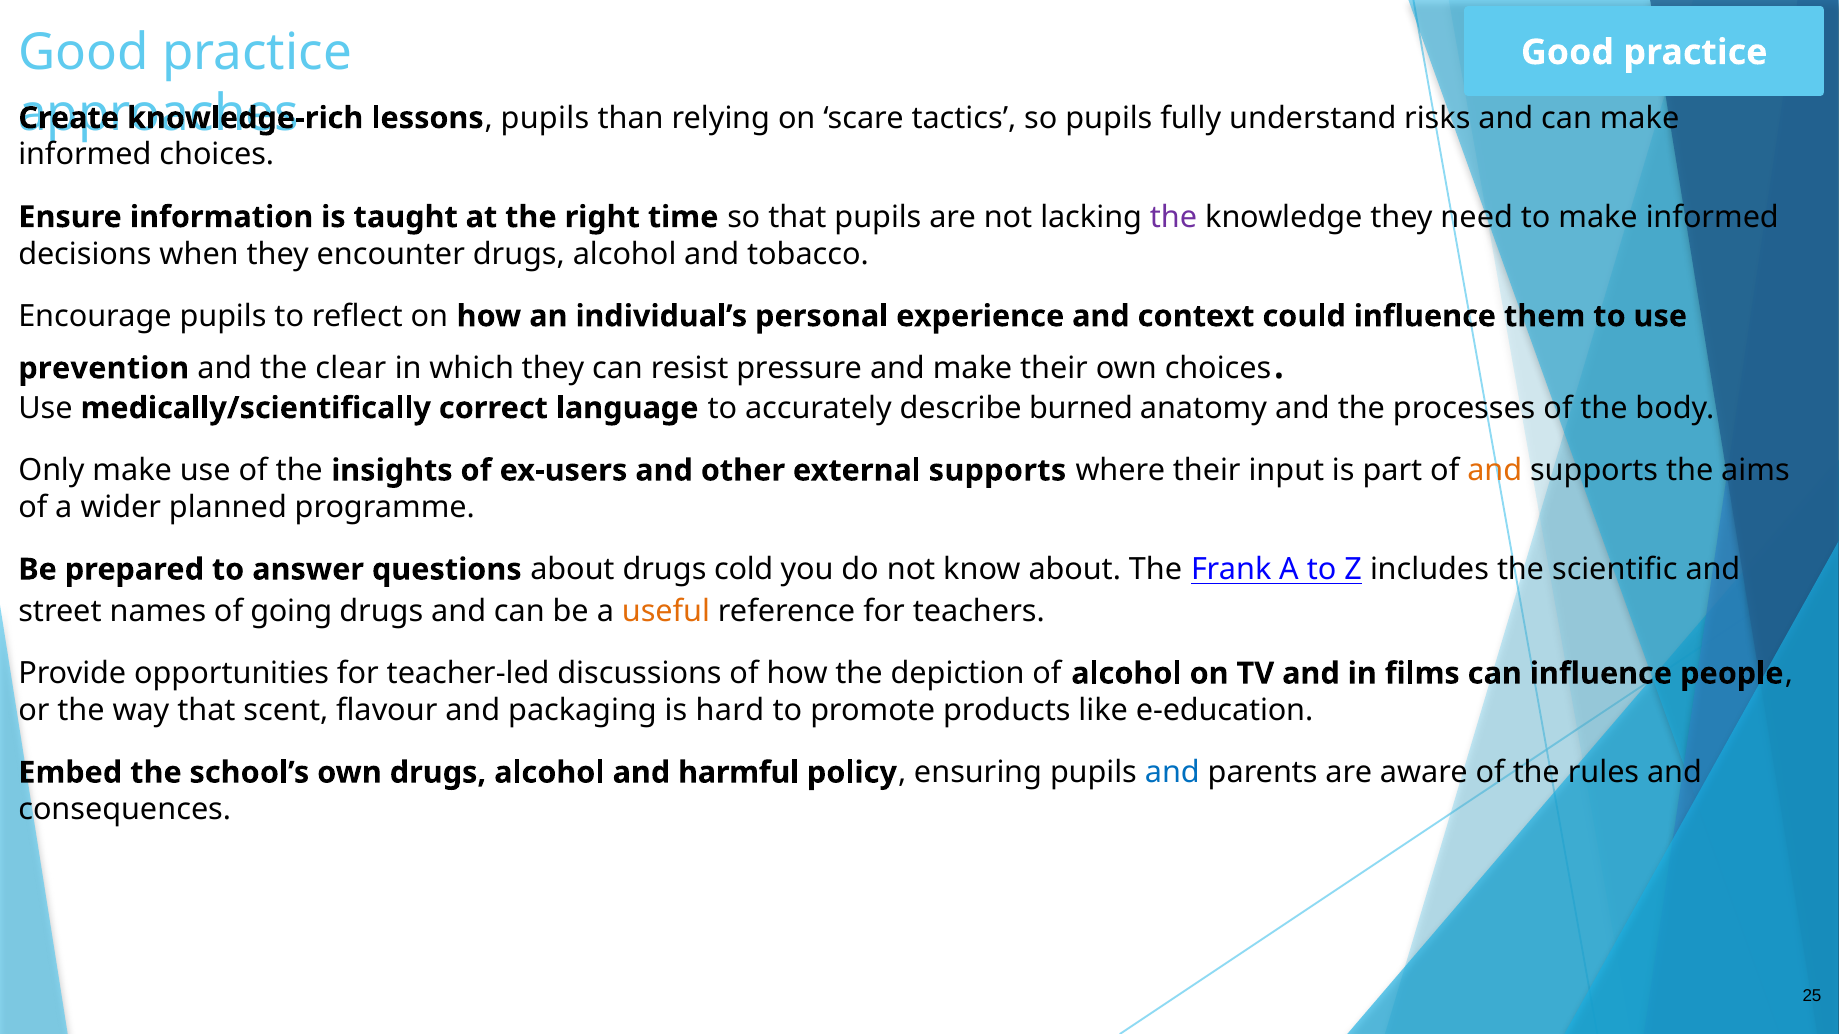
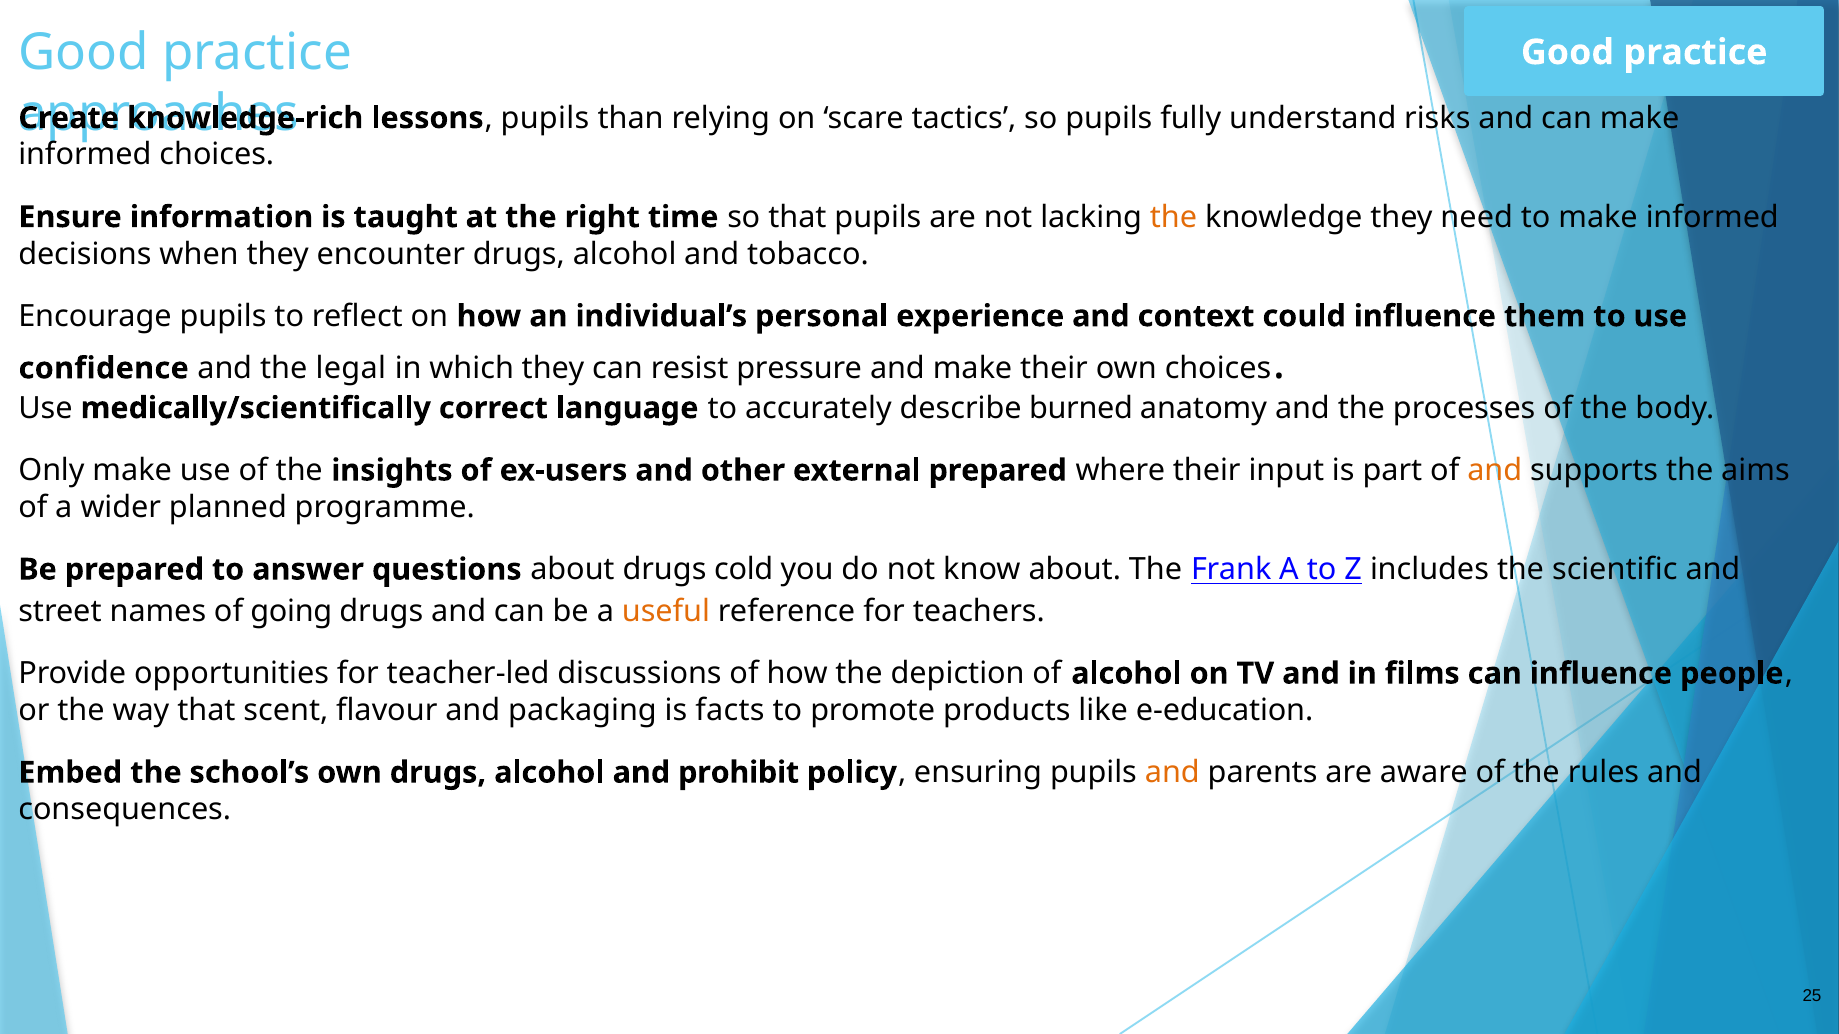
the colour: purple -> orange (1174, 217)
prevention: prevention -> confidence (104, 368)
clear: clear -> legal (351, 368)
external supports: supports -> prepared (998, 471)
hard: hard -> facts (730, 711)
harmful: harmful -> prohibit (739, 773)
and colour: blue -> orange (1172, 773)
